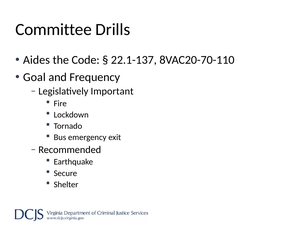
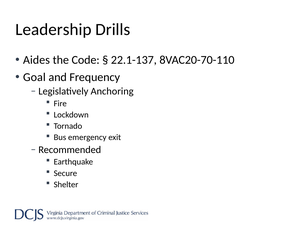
Committee: Committee -> Leadership (53, 30)
Important: Important -> Anchoring (112, 91)
